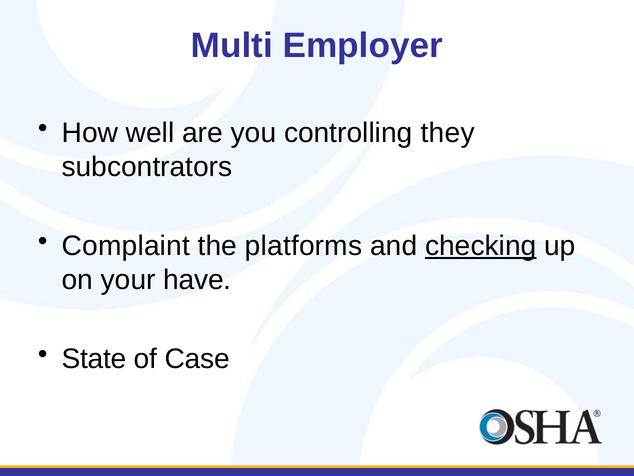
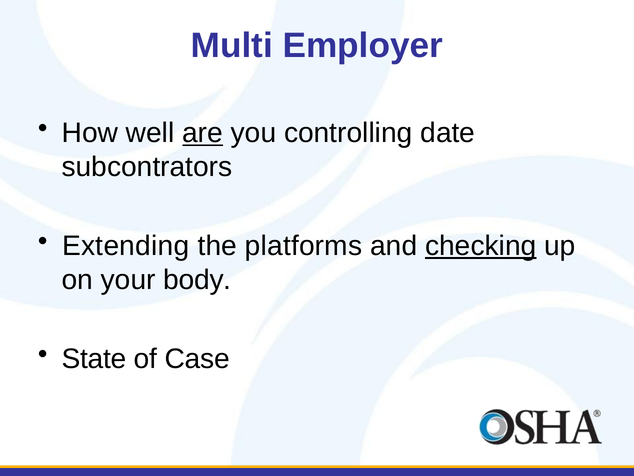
are underline: none -> present (203, 133)
they: they -> date (448, 133)
Complaint: Complaint -> Extending (126, 246)
have: have -> body (197, 280)
